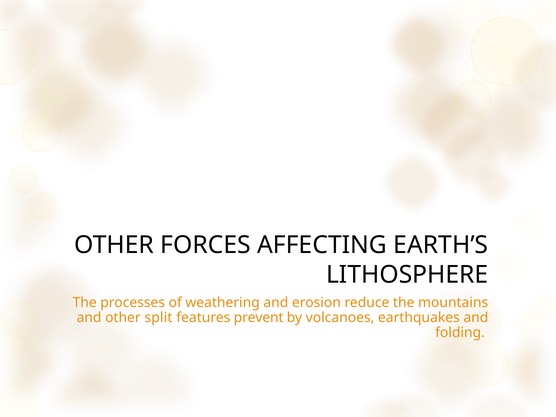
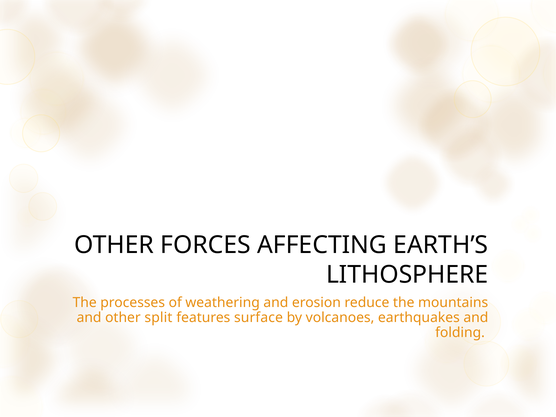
prevent: prevent -> surface (258, 318)
